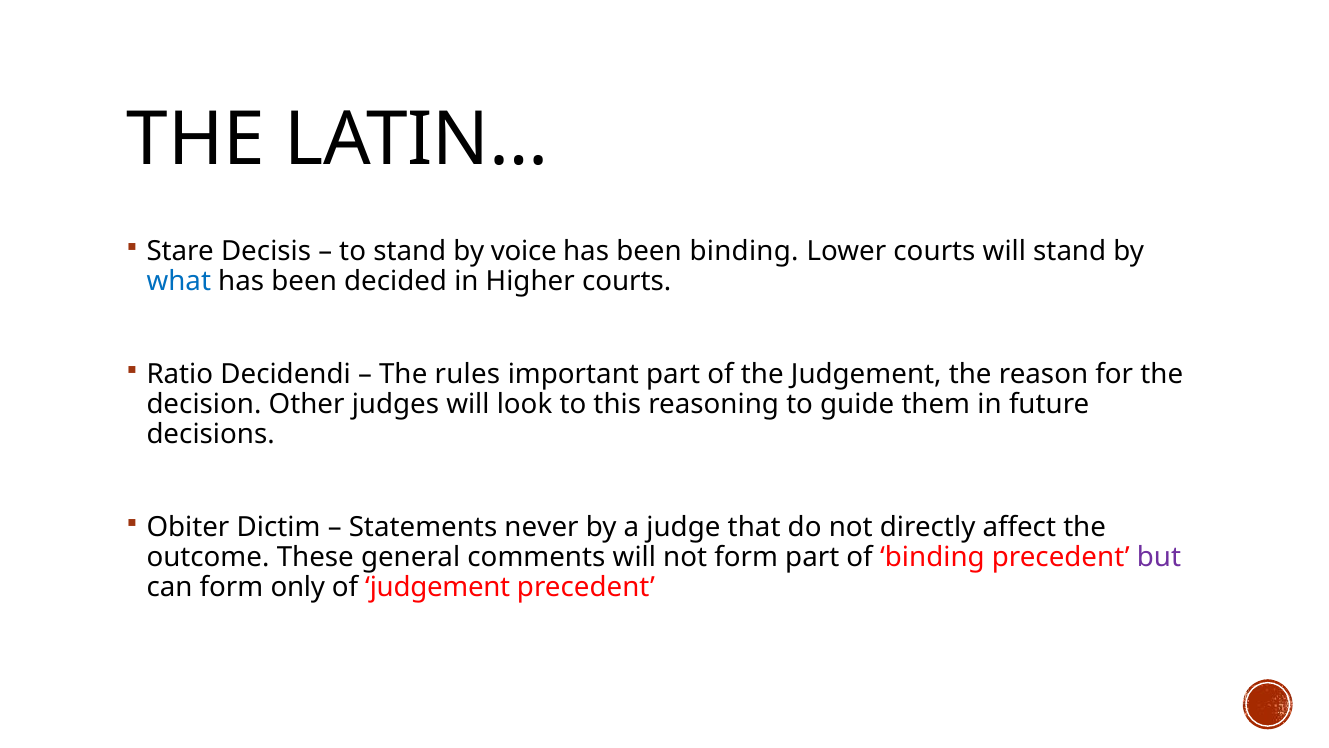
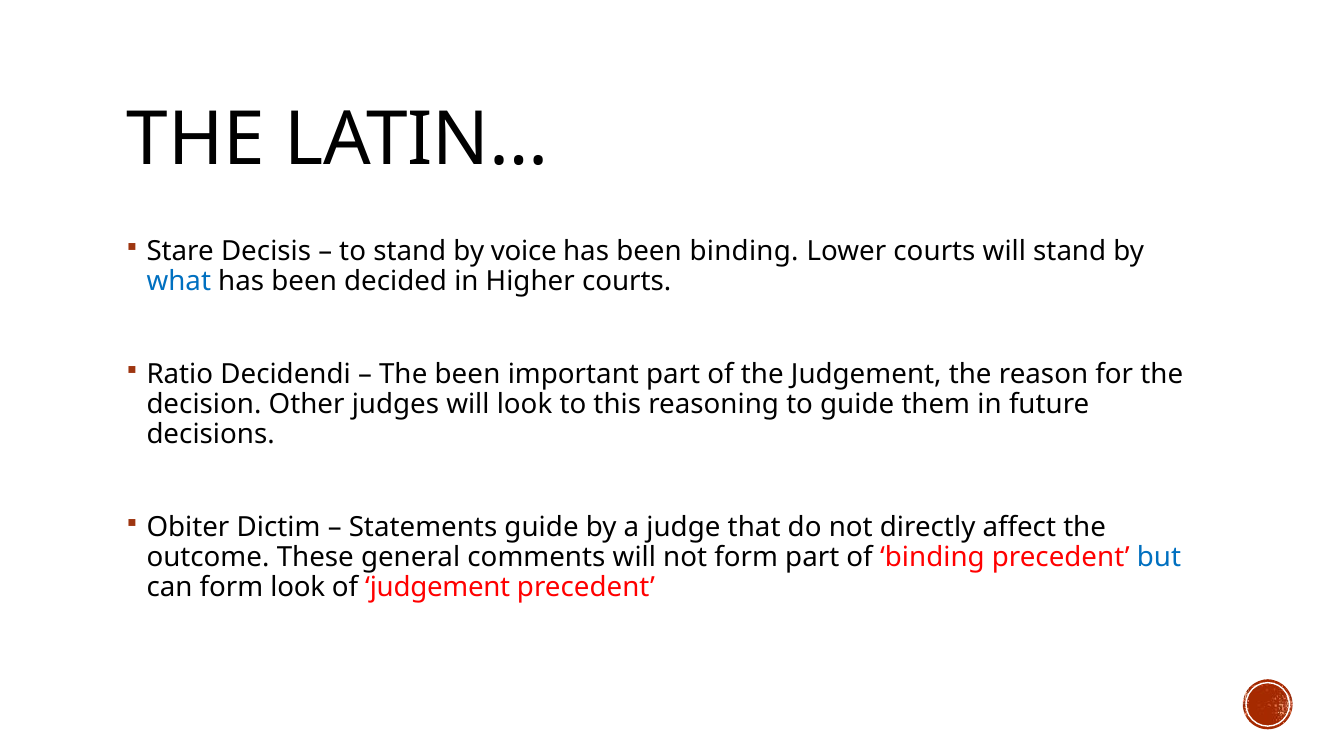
The rules: rules -> been (467, 374)
Statements never: never -> guide (542, 527)
but colour: purple -> blue (1159, 557)
form only: only -> look (298, 587)
